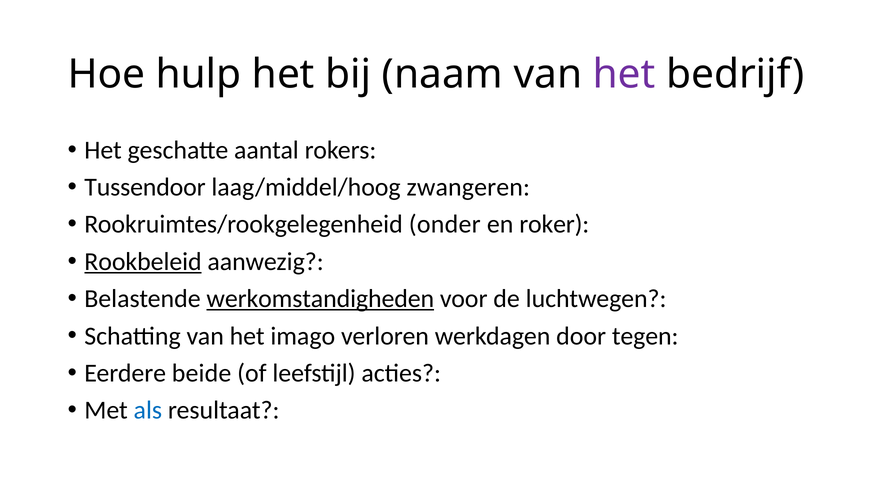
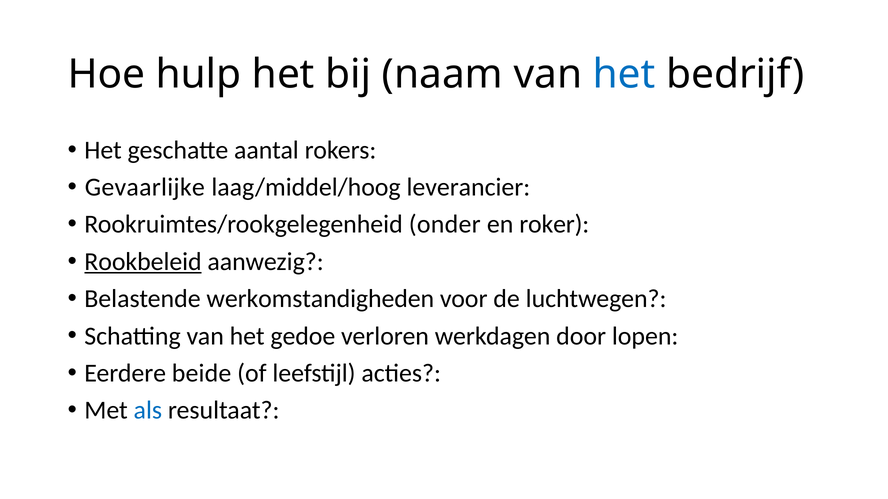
het colour: purple -> blue (624, 75)
Tussendoor: Tussendoor -> Gevaarlijke (145, 187)
zwangeren: zwangeren -> leverancier (468, 187)
werkomstandigheden underline: present -> none (320, 299)
imago: imago -> gedoe (303, 336)
tegen: tegen -> lopen (645, 336)
